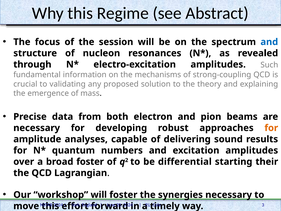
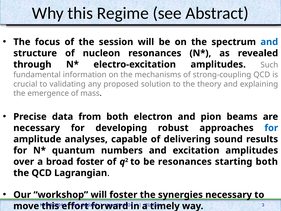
for colour: orange -> blue (271, 128)
be differential: differential -> resonances (185, 162)
starting their: their -> both (267, 162)
